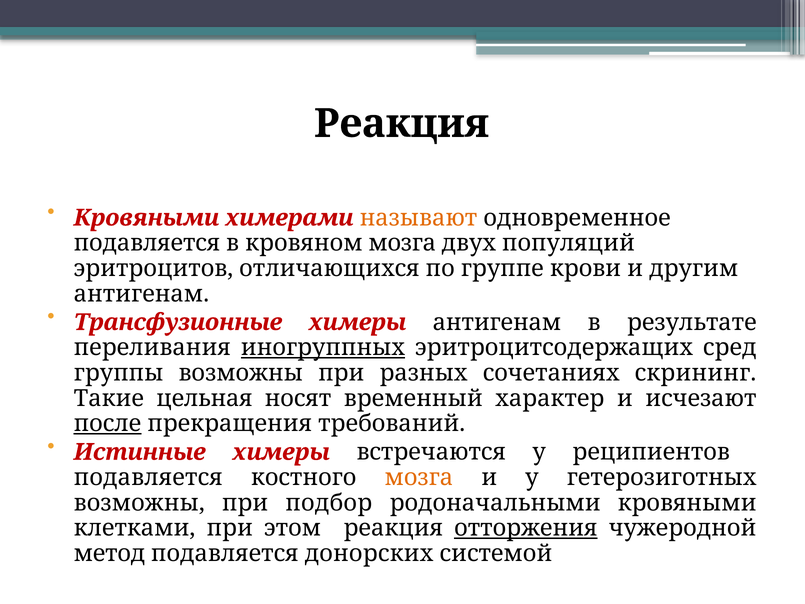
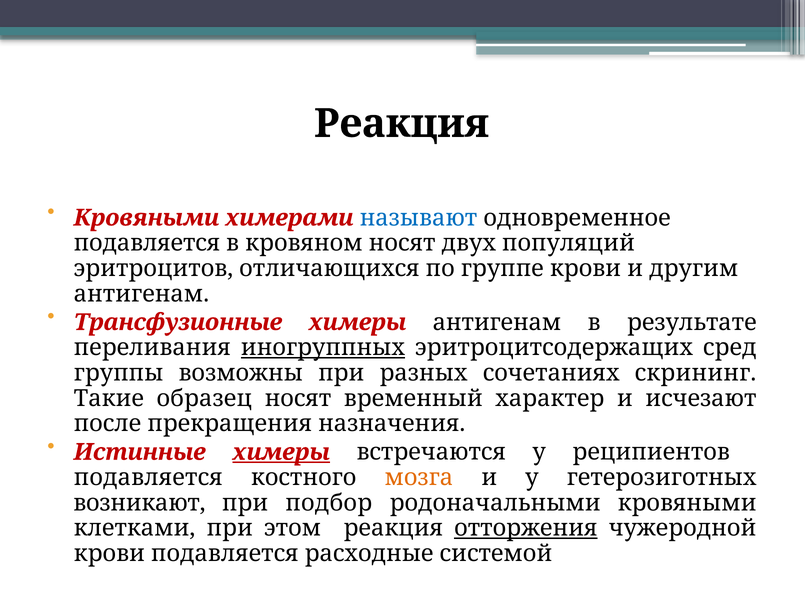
называют colour: orange -> blue (418, 218)
кровяном мозга: мозга -> носят (402, 243)
цельная: цельная -> образец (204, 398)
после underline: present -> none (108, 424)
требований: требований -> назначения (392, 424)
химеры underline: none -> present (281, 452)
возможны: возможны -> возникают (139, 503)
метод: метод -> крови (109, 553)
донорских: донорских -> расходные (369, 553)
